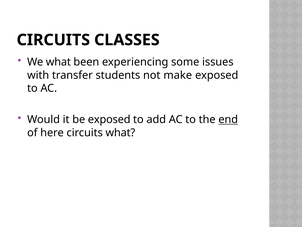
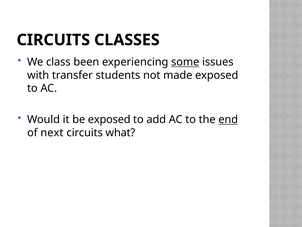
We what: what -> class (58, 62)
some underline: none -> present (185, 62)
make: make -> made (178, 75)
here: here -> next (52, 132)
